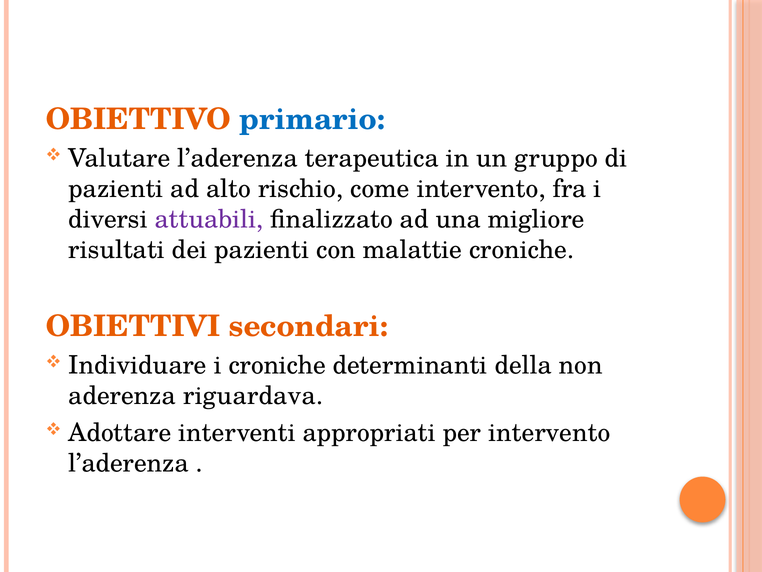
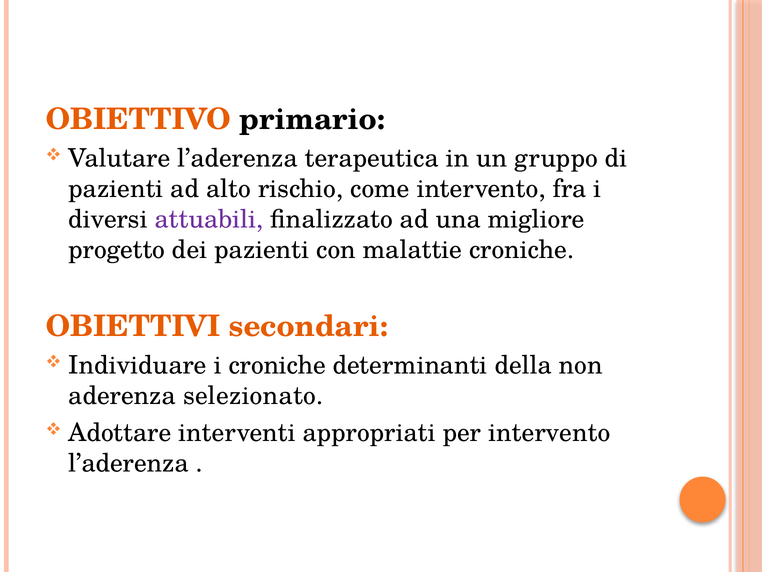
primario colour: blue -> black (312, 119)
risultati: risultati -> progetto (117, 250)
riguardava: riguardava -> selezionato (253, 396)
